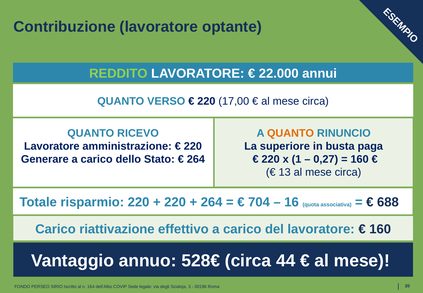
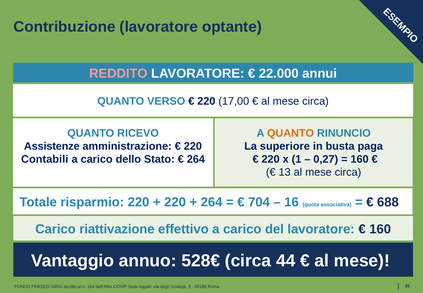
REDDITO colour: light green -> pink (118, 73)
Lavoratore: Lavoratore -> Assistenze (52, 146)
Generare: Generare -> Contabili (45, 159)
